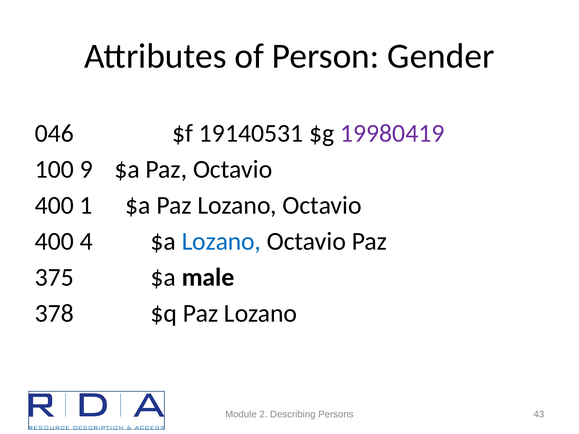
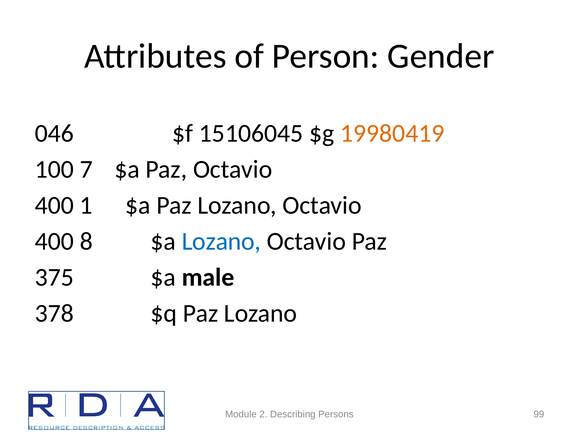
19140531: 19140531 -> 15106045 (251, 133)
19980419 colour: purple -> orange (392, 133)
9: 9 -> 7 (86, 169)
4: 4 -> 8 (86, 242)
43: 43 -> 99 (539, 415)
